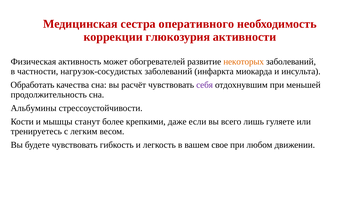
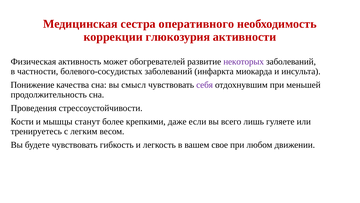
некоторых colour: orange -> purple (244, 61)
нагрузок-сосудистых: нагрузок-сосудистых -> болевого-сосудистых (101, 71)
Обработать: Обработать -> Понижение (32, 85)
расчёт: расчёт -> смысл (134, 85)
Альбумины: Альбумины -> Проведения (34, 108)
